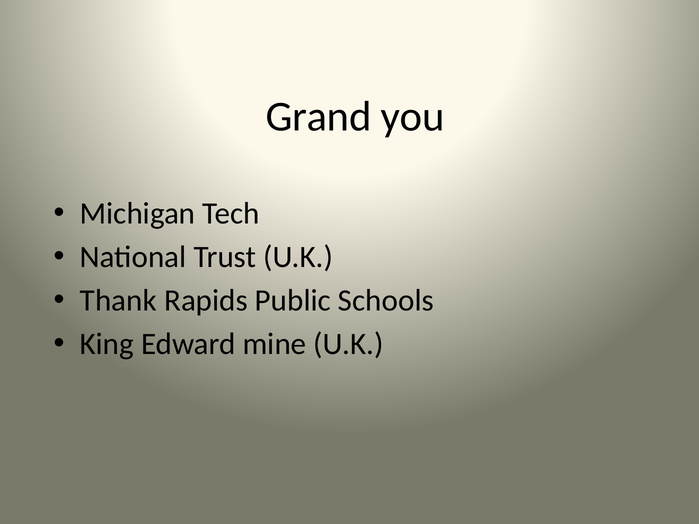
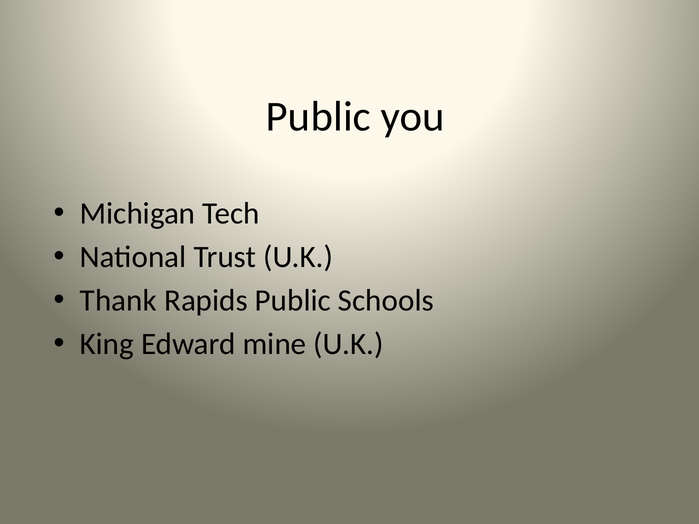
Grand: Grand -> Public (318, 117)
